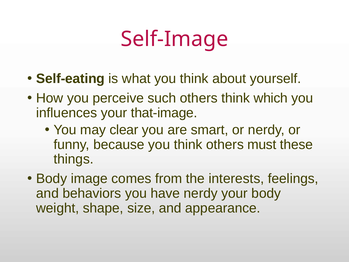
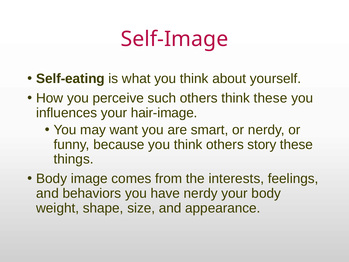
think which: which -> these (271, 98)
that-image: that-image -> hair-image (164, 113)
clear: clear -> want (124, 130)
must: must -> story (262, 144)
